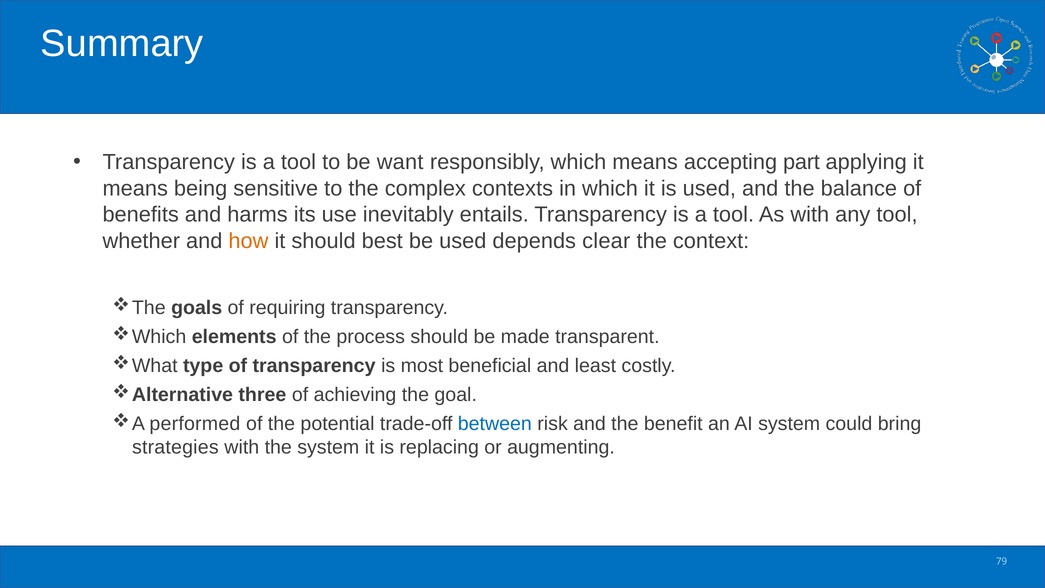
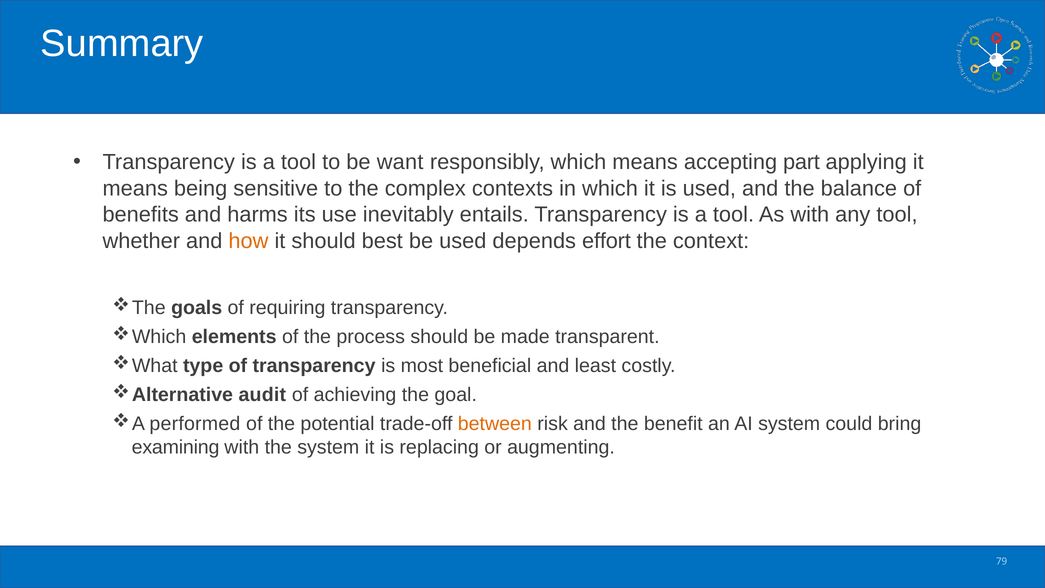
clear: clear -> effort (606, 241)
three: three -> audit (262, 395)
between colour: blue -> orange (495, 424)
strategies: strategies -> examining (176, 447)
